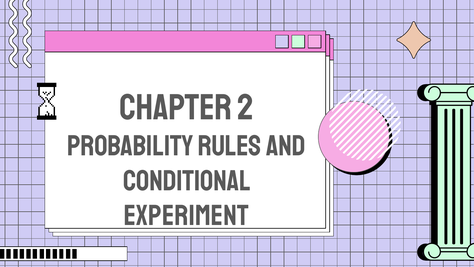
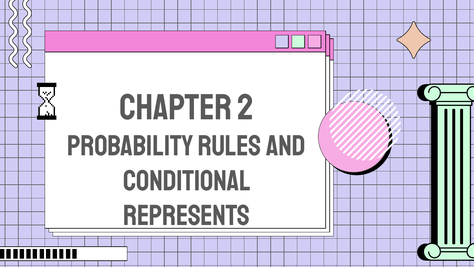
experiment: experiment -> represents (186, 215)
